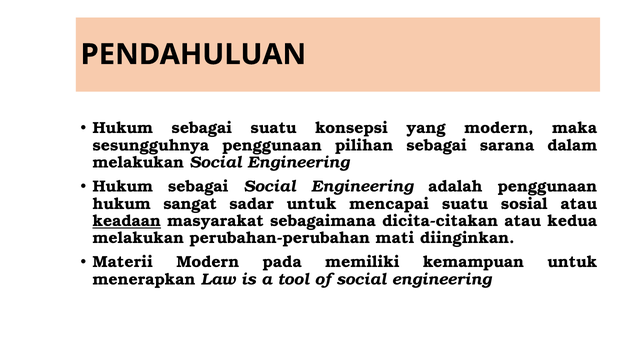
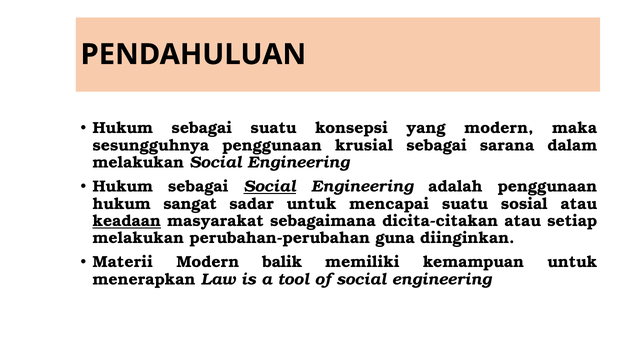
pilihan: pilihan -> krusial (364, 145)
Social underline: none -> present (270, 186)
kedua: kedua -> setiap (572, 221)
mati: mati -> guna (395, 238)
pada: pada -> balik (282, 262)
